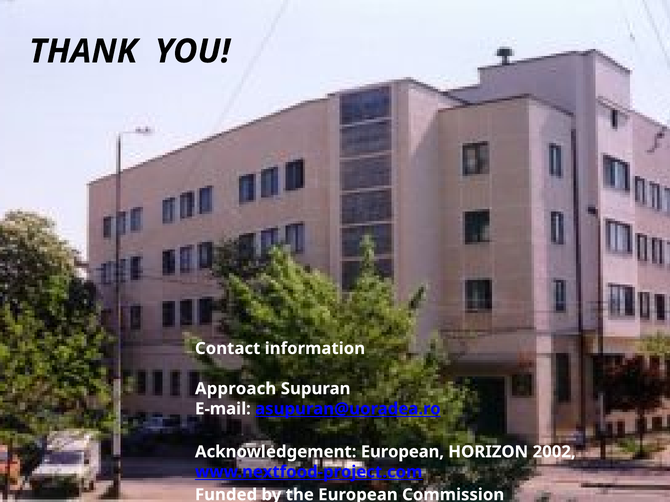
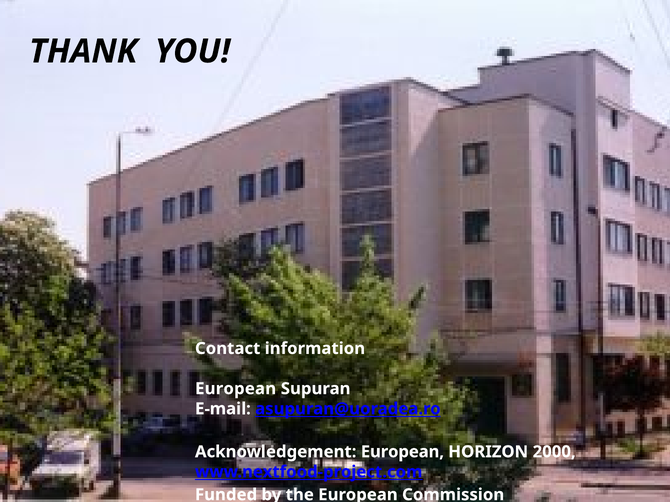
Approach: Approach -> European (236, 389)
2002: 2002 -> 2000 (554, 452)
